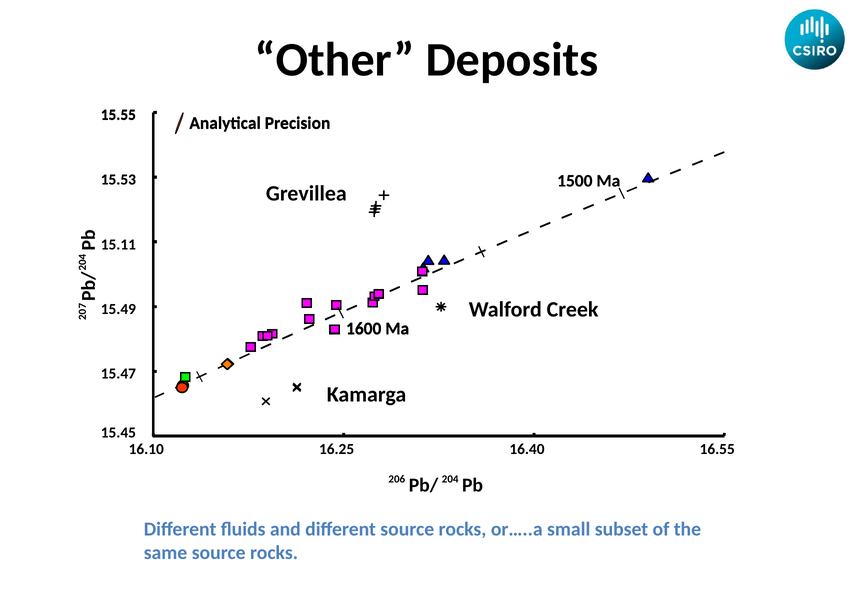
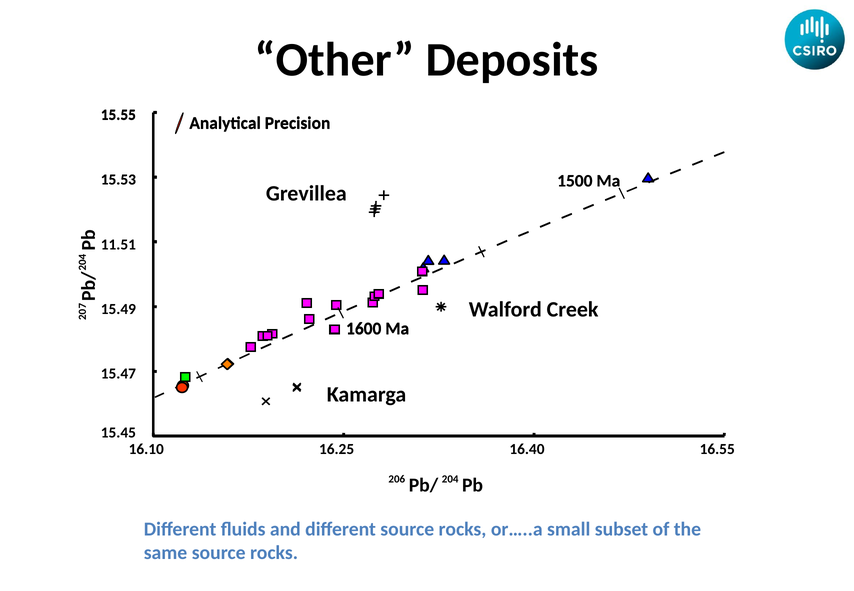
15.11: 15.11 -> 11.51 (118, 245)
